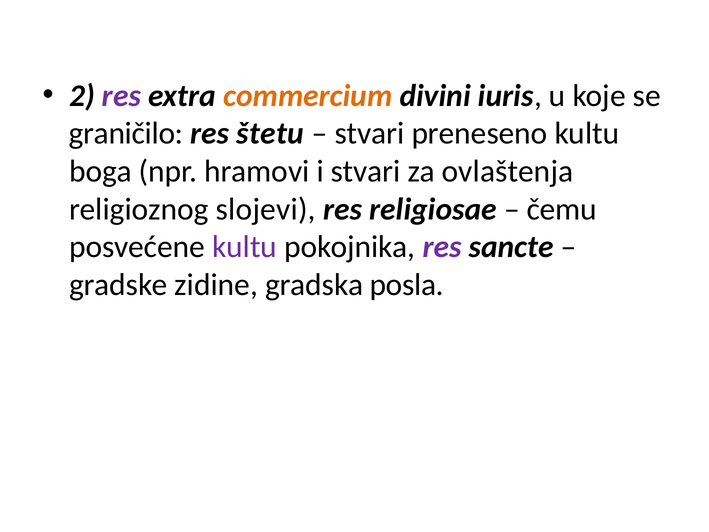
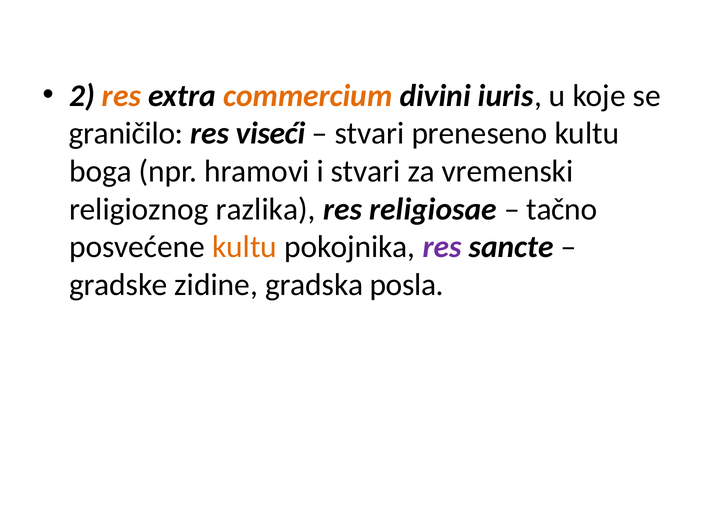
res colour: purple -> orange (122, 96)
štetu: štetu -> viseći (271, 133)
ovlaštenja: ovlaštenja -> vremenski (508, 171)
slojevi: slojevi -> razlika (266, 209)
čemu: čemu -> tačno (562, 209)
kultu colour: purple -> orange (245, 247)
